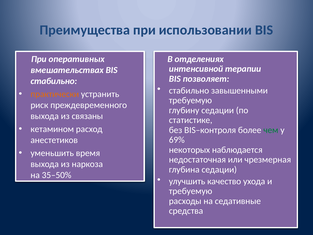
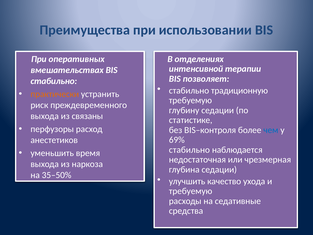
завышенными: завышенными -> традиционную (240, 90)
кетамином: кетамином -> перфузоры (52, 129)
чем colour: green -> blue (271, 130)
некоторых: некоторых -> стабильно (189, 150)
